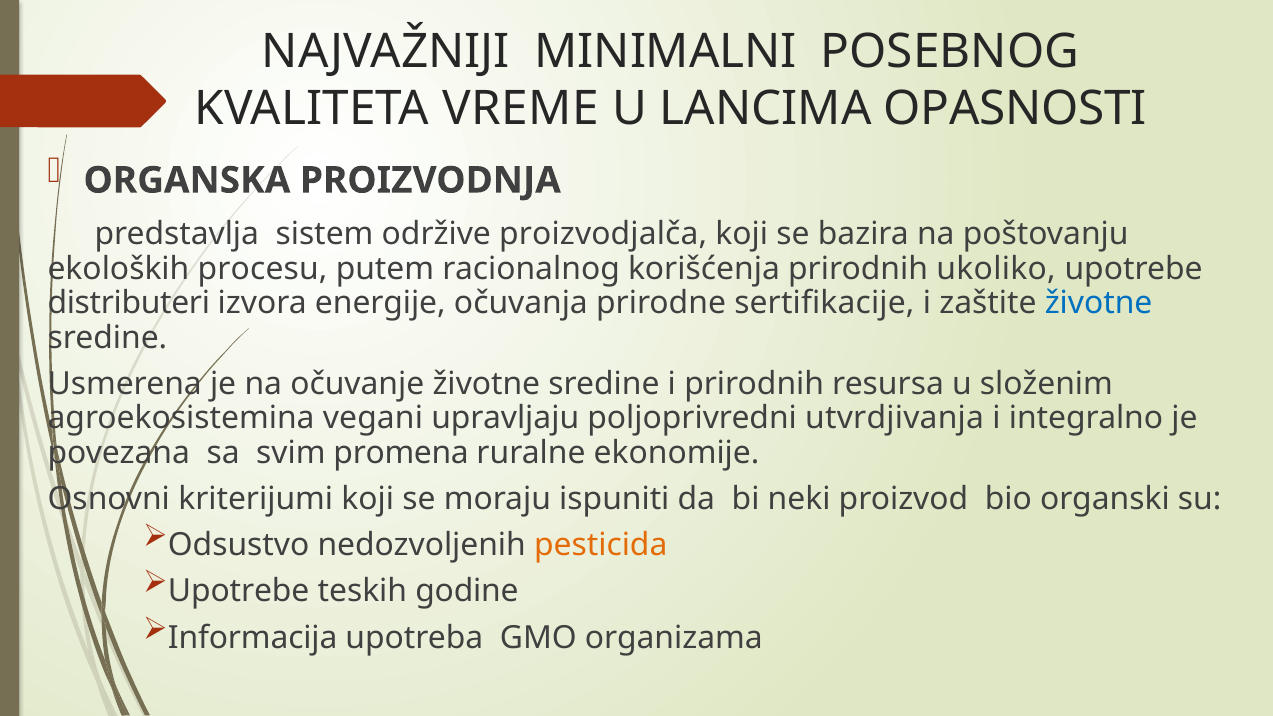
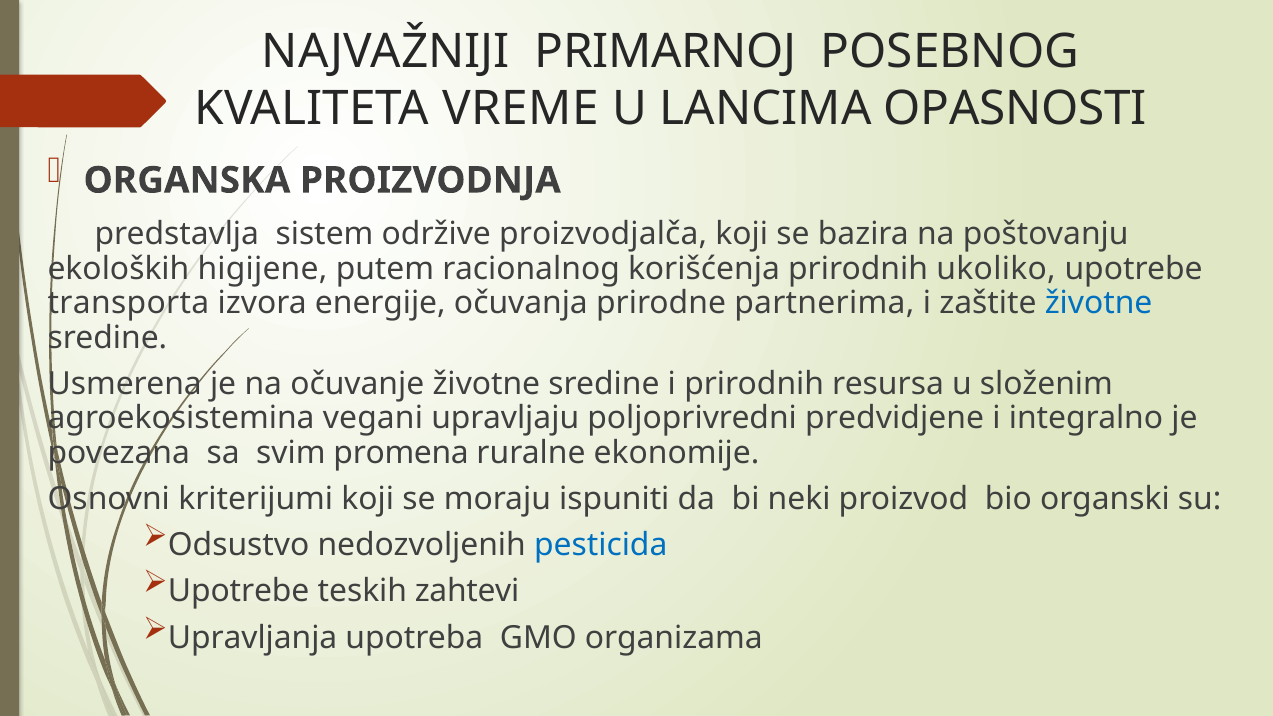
MINIMALNI: MINIMALNI -> PRIMARNOJ (666, 52)
procesu: procesu -> higijene (262, 269)
distributeri: distributeri -> transporta (128, 303)
sertifikacije: sertifikacije -> partnerima (824, 303)
utvrdjivanja: utvrdjivanja -> predvidjene (895, 418)
pesticida colour: orange -> blue (601, 545)
godine: godine -> zahtevi (467, 591)
Informacija: Informacija -> Upravljanja (253, 638)
